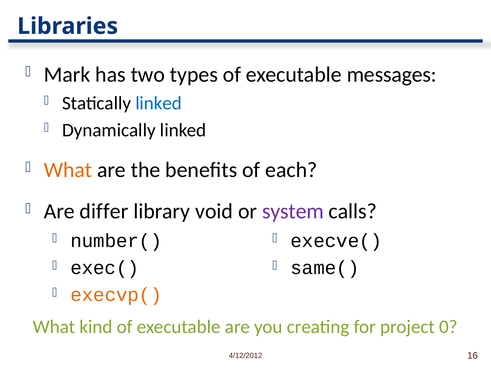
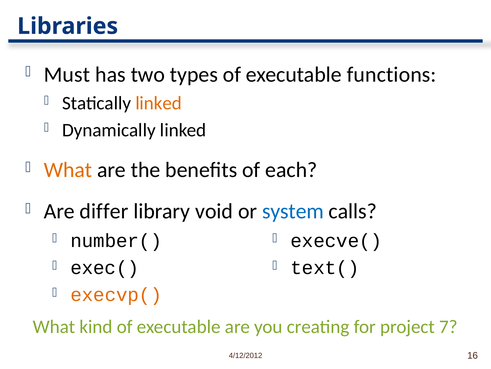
Mark: Mark -> Must (67, 74)
messages: messages -> functions (392, 74)
linked colour: blue -> orange (159, 103)
system colour: purple -> blue (293, 211)
same(: same( -> text( (325, 267)
0: 0 -> 7 (449, 326)
